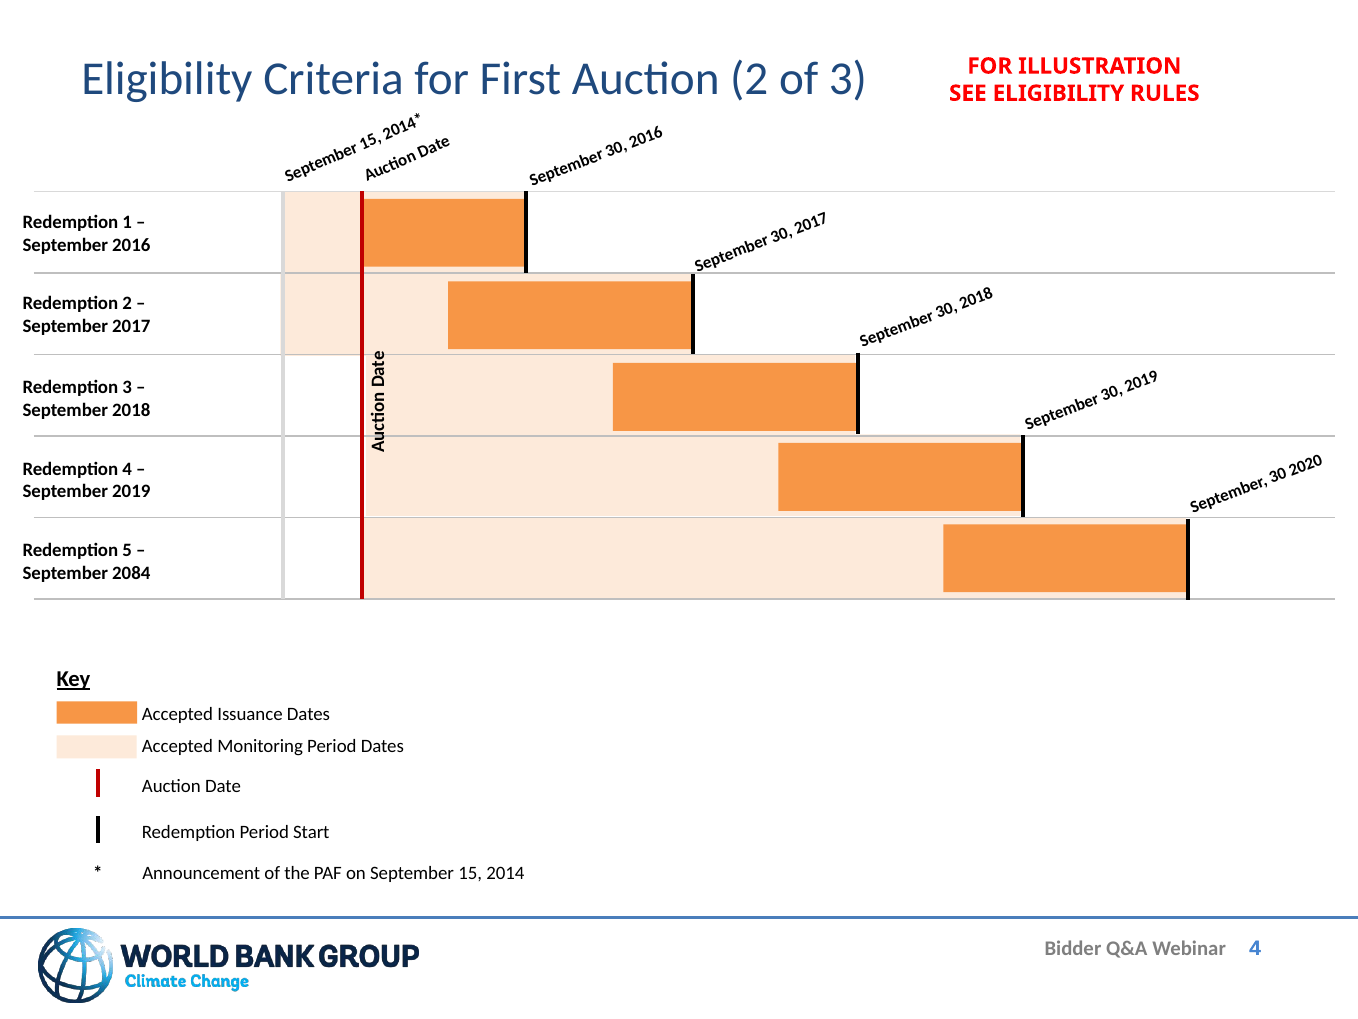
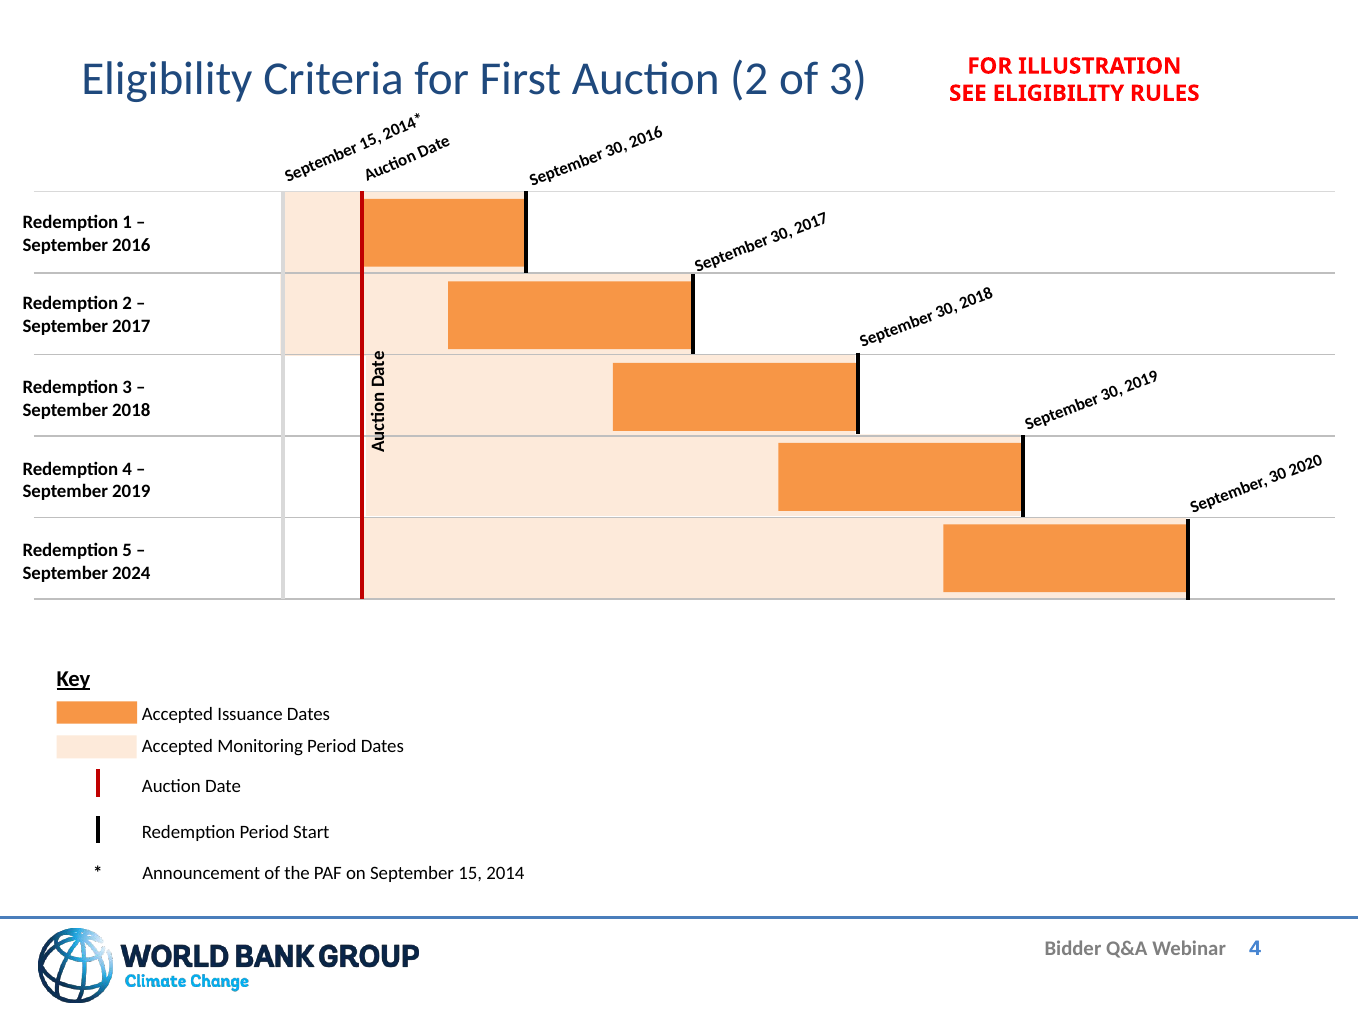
2084: 2084 -> 2024 (131, 573)
